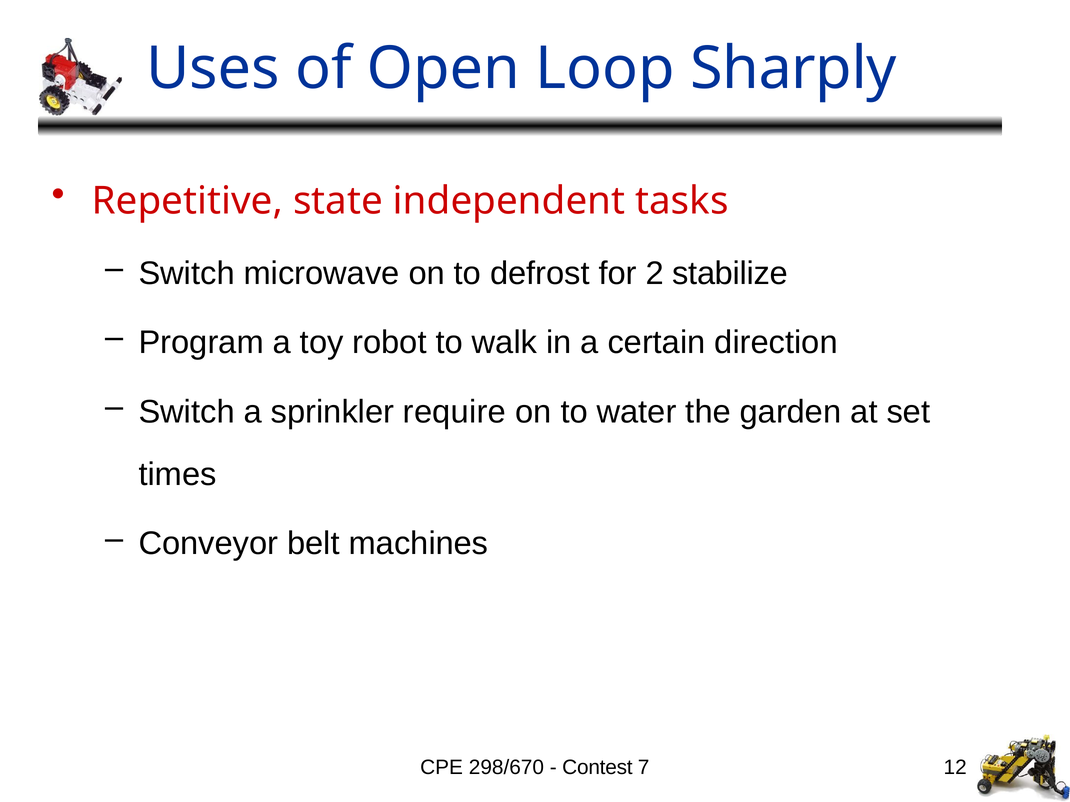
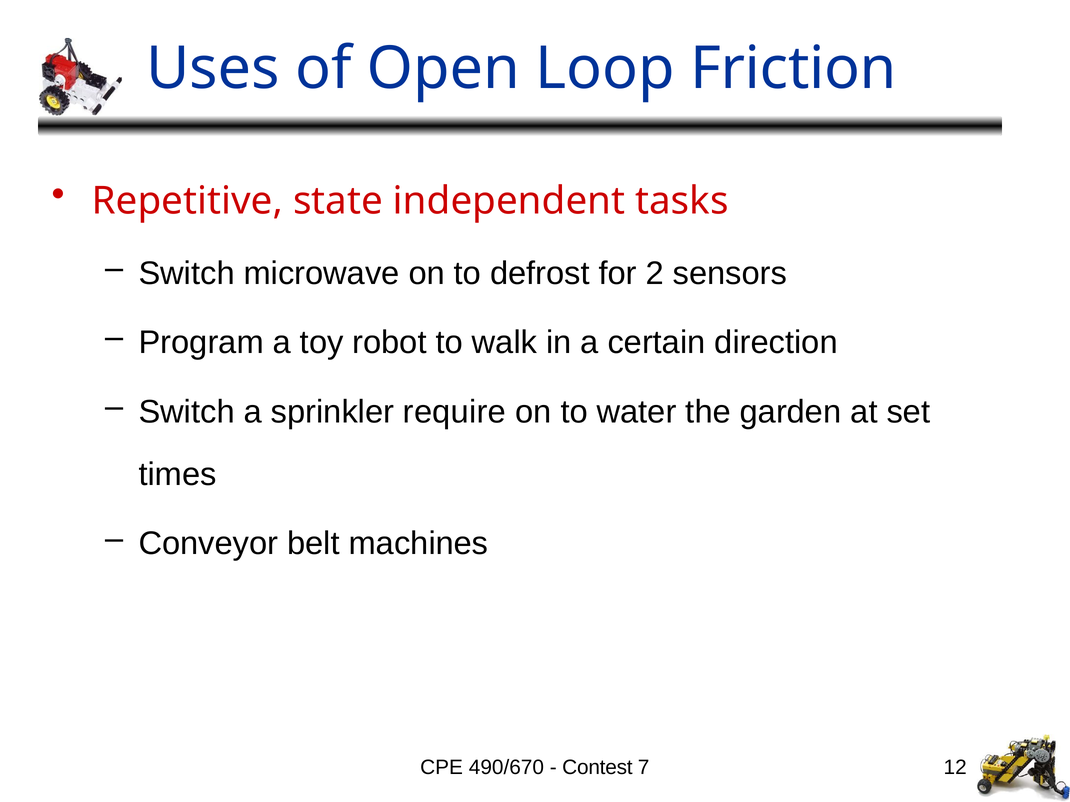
Sharply: Sharply -> Friction (793, 69)
stabilize: stabilize -> sensors (730, 274)
298/670: 298/670 -> 490/670 (506, 768)
